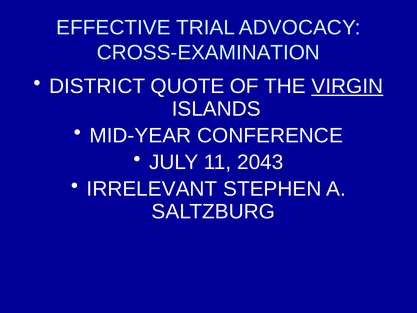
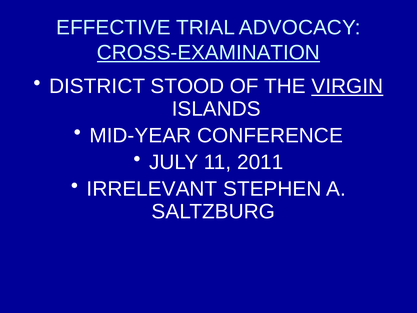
CROSS-EXAMINATION underline: none -> present (208, 53)
QUOTE: QUOTE -> STOOD (187, 86)
2043: 2043 -> 2011 (260, 162)
